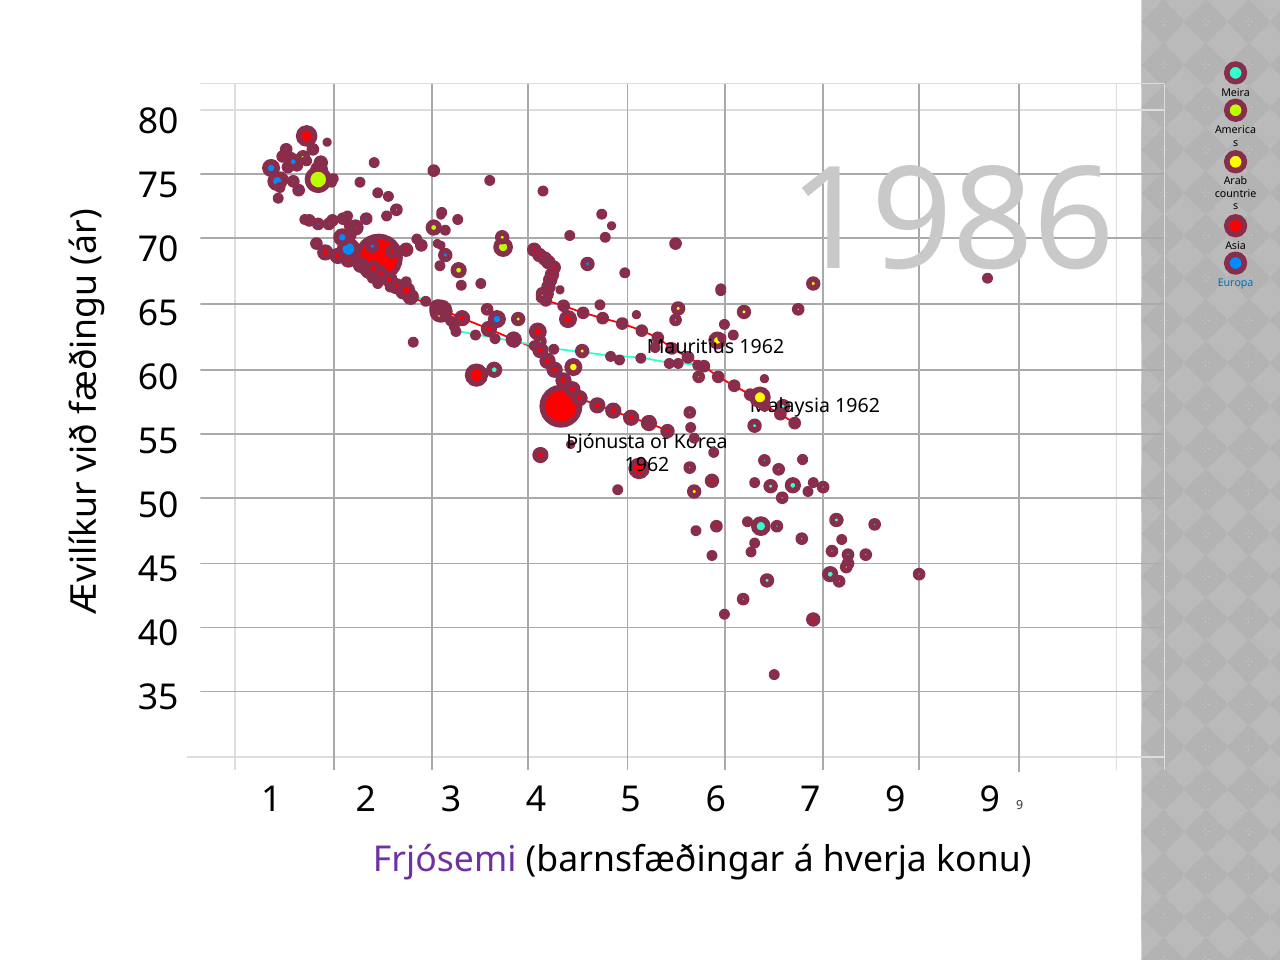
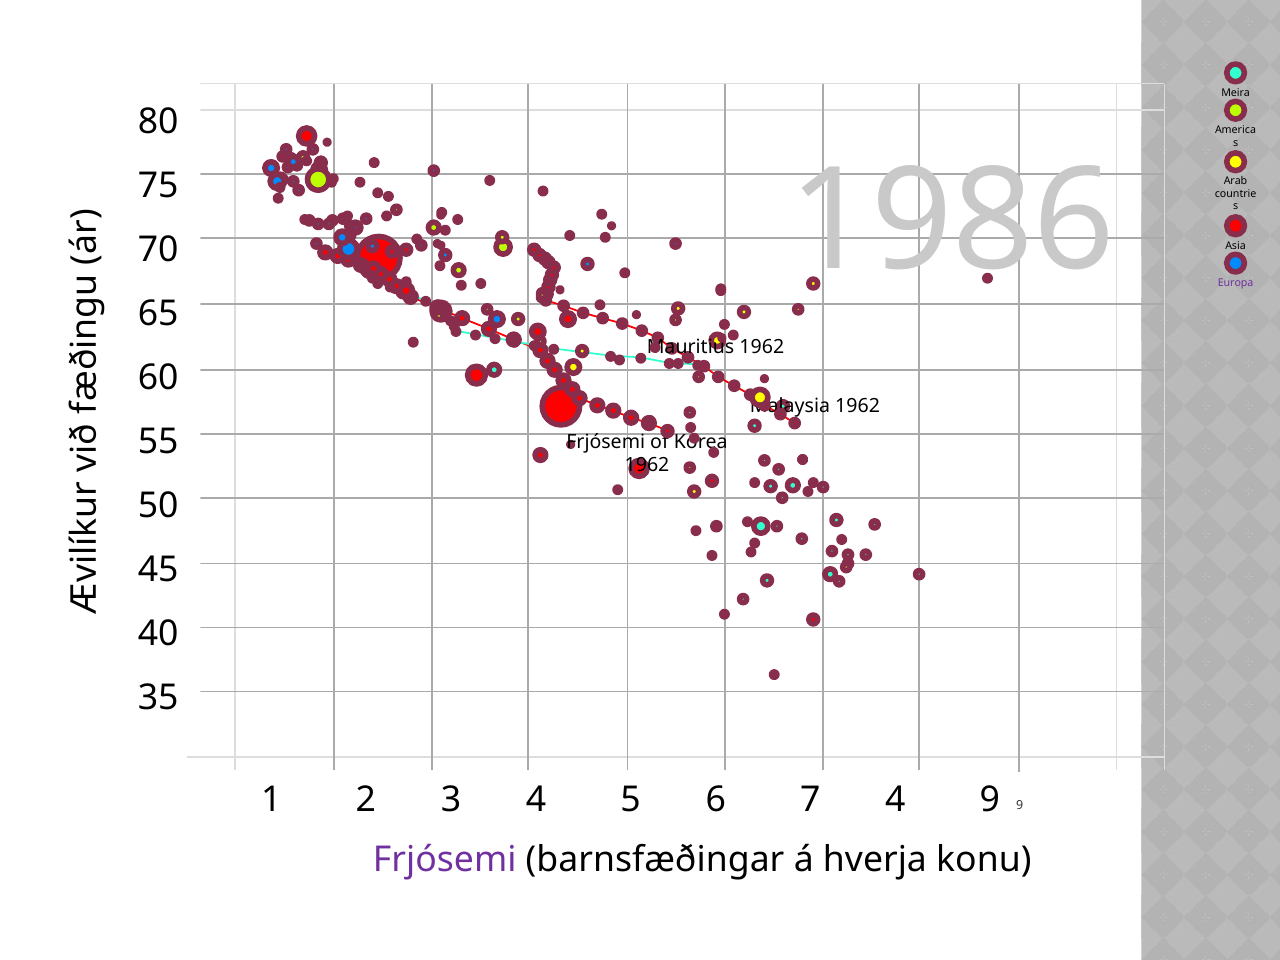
Europa colour: blue -> purple (1236, 283)
Þjónusta: Þjónusta -> Frjósemi (606, 442)
7 9: 9 -> 4 (895, 800)
